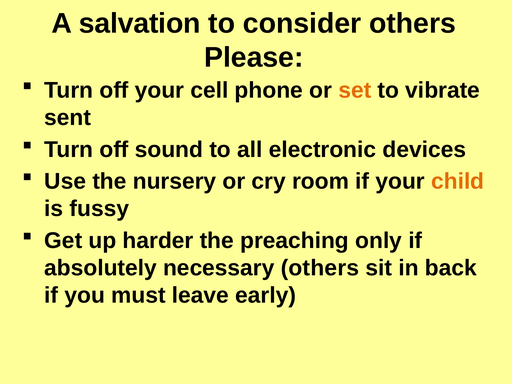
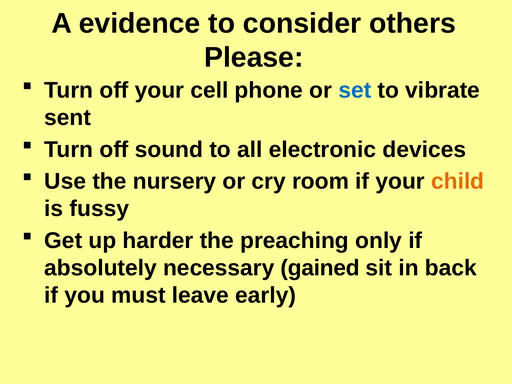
salvation: salvation -> evidence (140, 23)
set colour: orange -> blue (355, 90)
necessary others: others -> gained (320, 268)
